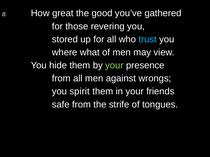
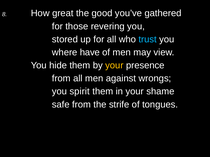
what: what -> have (90, 52)
your colour: light green -> yellow (114, 66)
friends: friends -> shame (160, 92)
